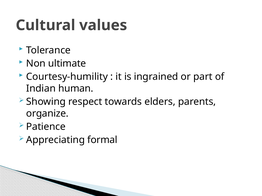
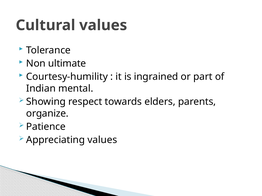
human: human -> mental (76, 89)
Appreciating formal: formal -> values (102, 140)
